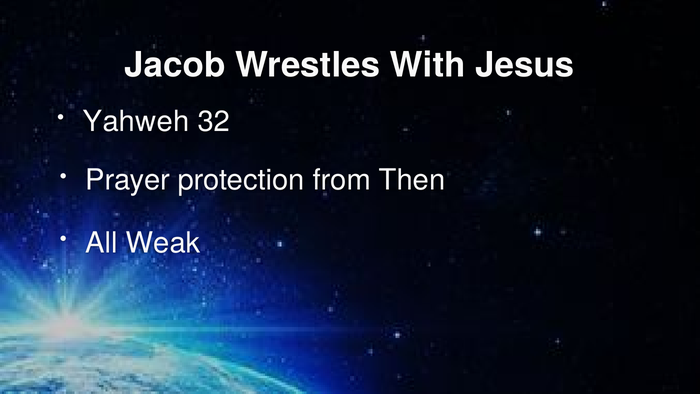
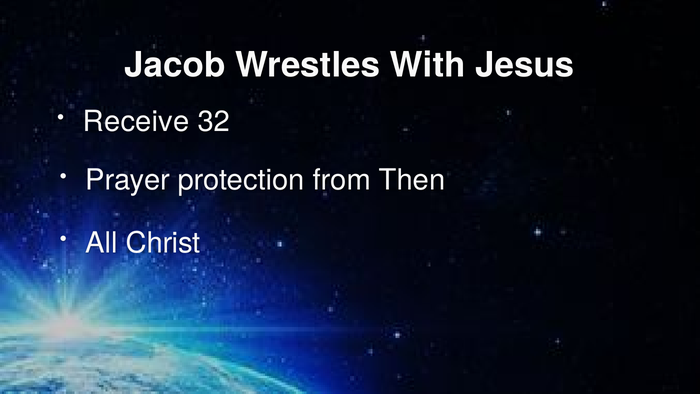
Yahweh: Yahweh -> Receive (136, 122)
Weak: Weak -> Christ (163, 243)
